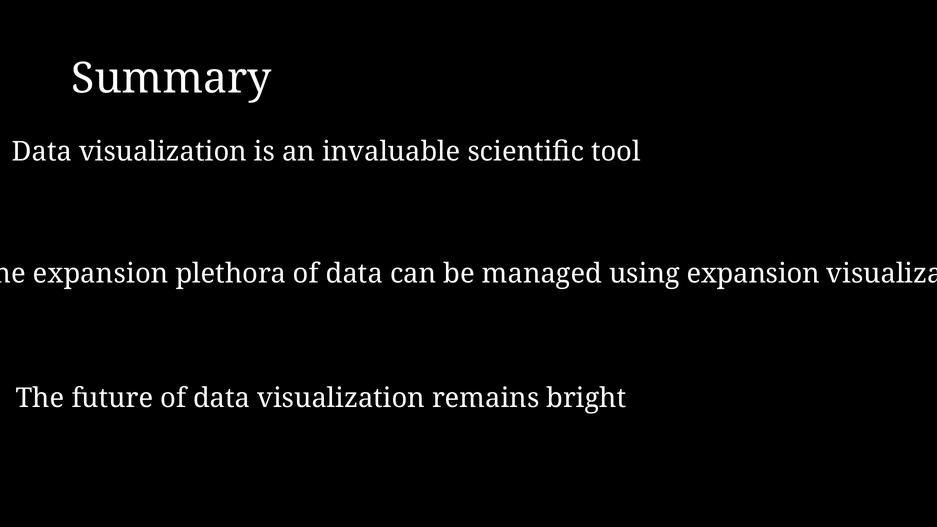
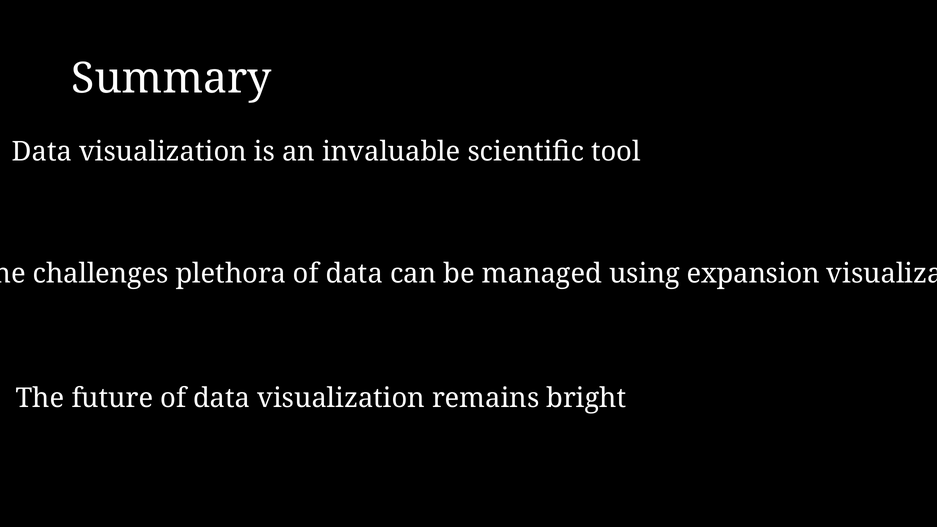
expansion: expansion -> challenges (101, 274)
